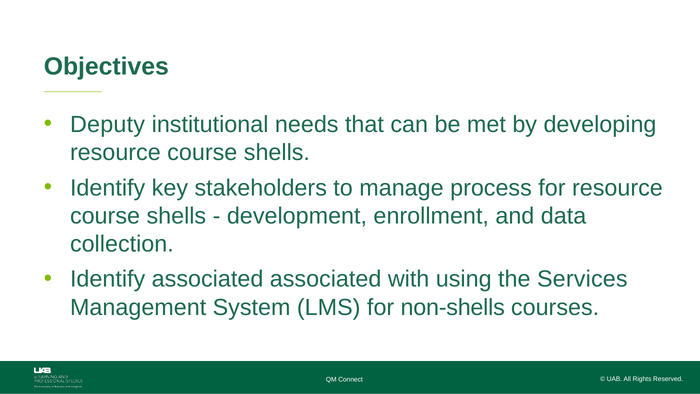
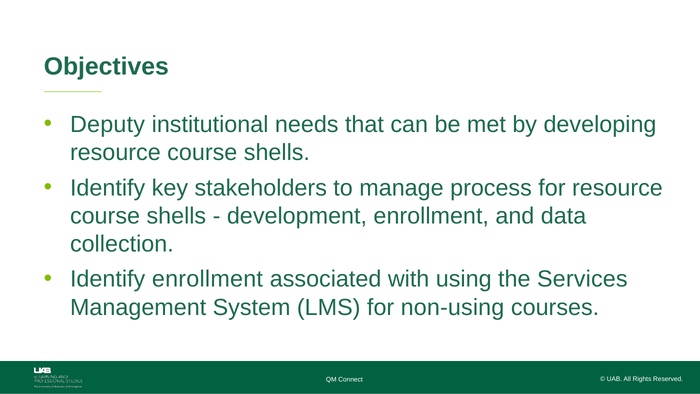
Identify associated: associated -> enrollment (207, 279)
non-shells: non-shells -> non-using (452, 307)
